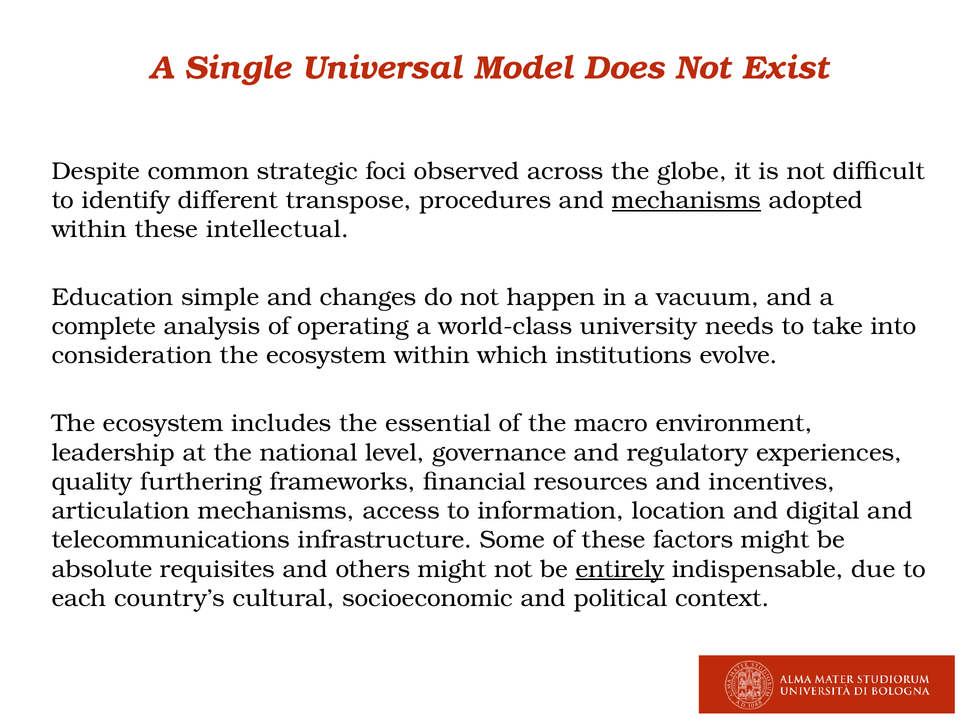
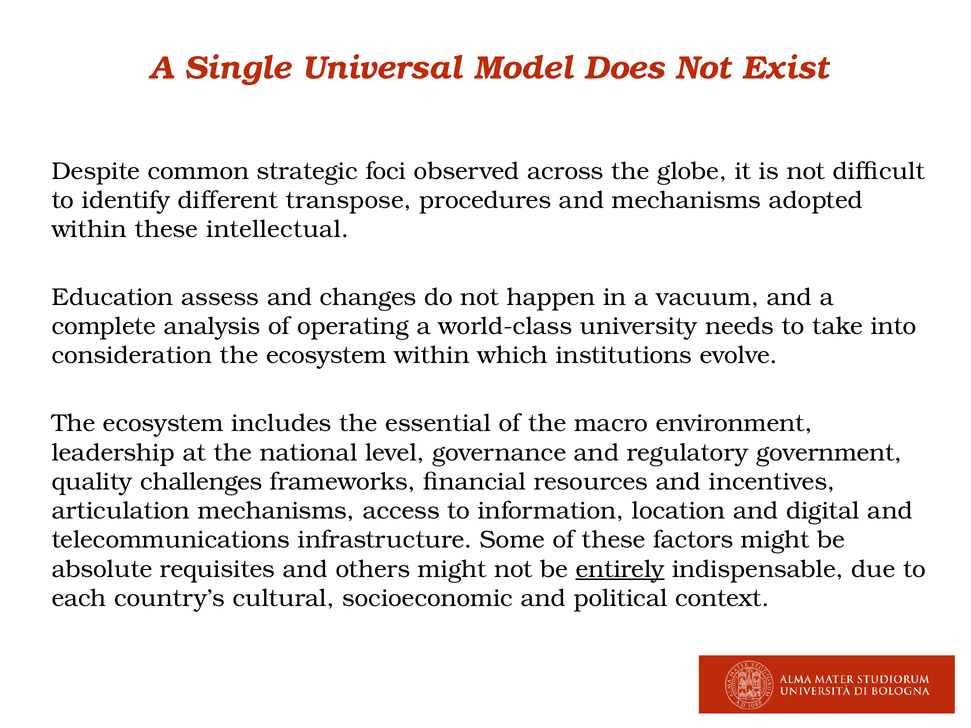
mechanisms underline: present -> none (686, 200)
simple: simple -> assess (220, 297)
experiences: experiences -> government (829, 453)
furthering: furthering -> challenges (201, 482)
